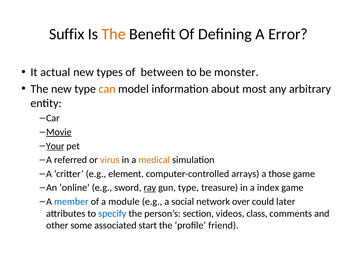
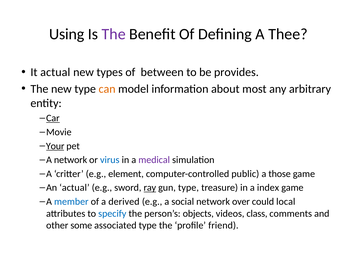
Suffix: Suffix -> Using (67, 34)
The colour: orange -> purple (114, 34)
Error: Error -> Thee (288, 34)
monster: monster -> provides (236, 72)
Car underline: none -> present (53, 118)
Movie underline: present -> none (59, 132)
A referred: referred -> network (71, 160)
virus colour: orange -> blue (110, 160)
medical colour: orange -> purple (154, 160)
arrays: arrays -> public (245, 174)
An online: online -> actual (74, 188)
module: module -> derived (124, 201)
later: later -> local (286, 201)
section: section -> objects (198, 213)
associated start: start -> type (148, 225)
